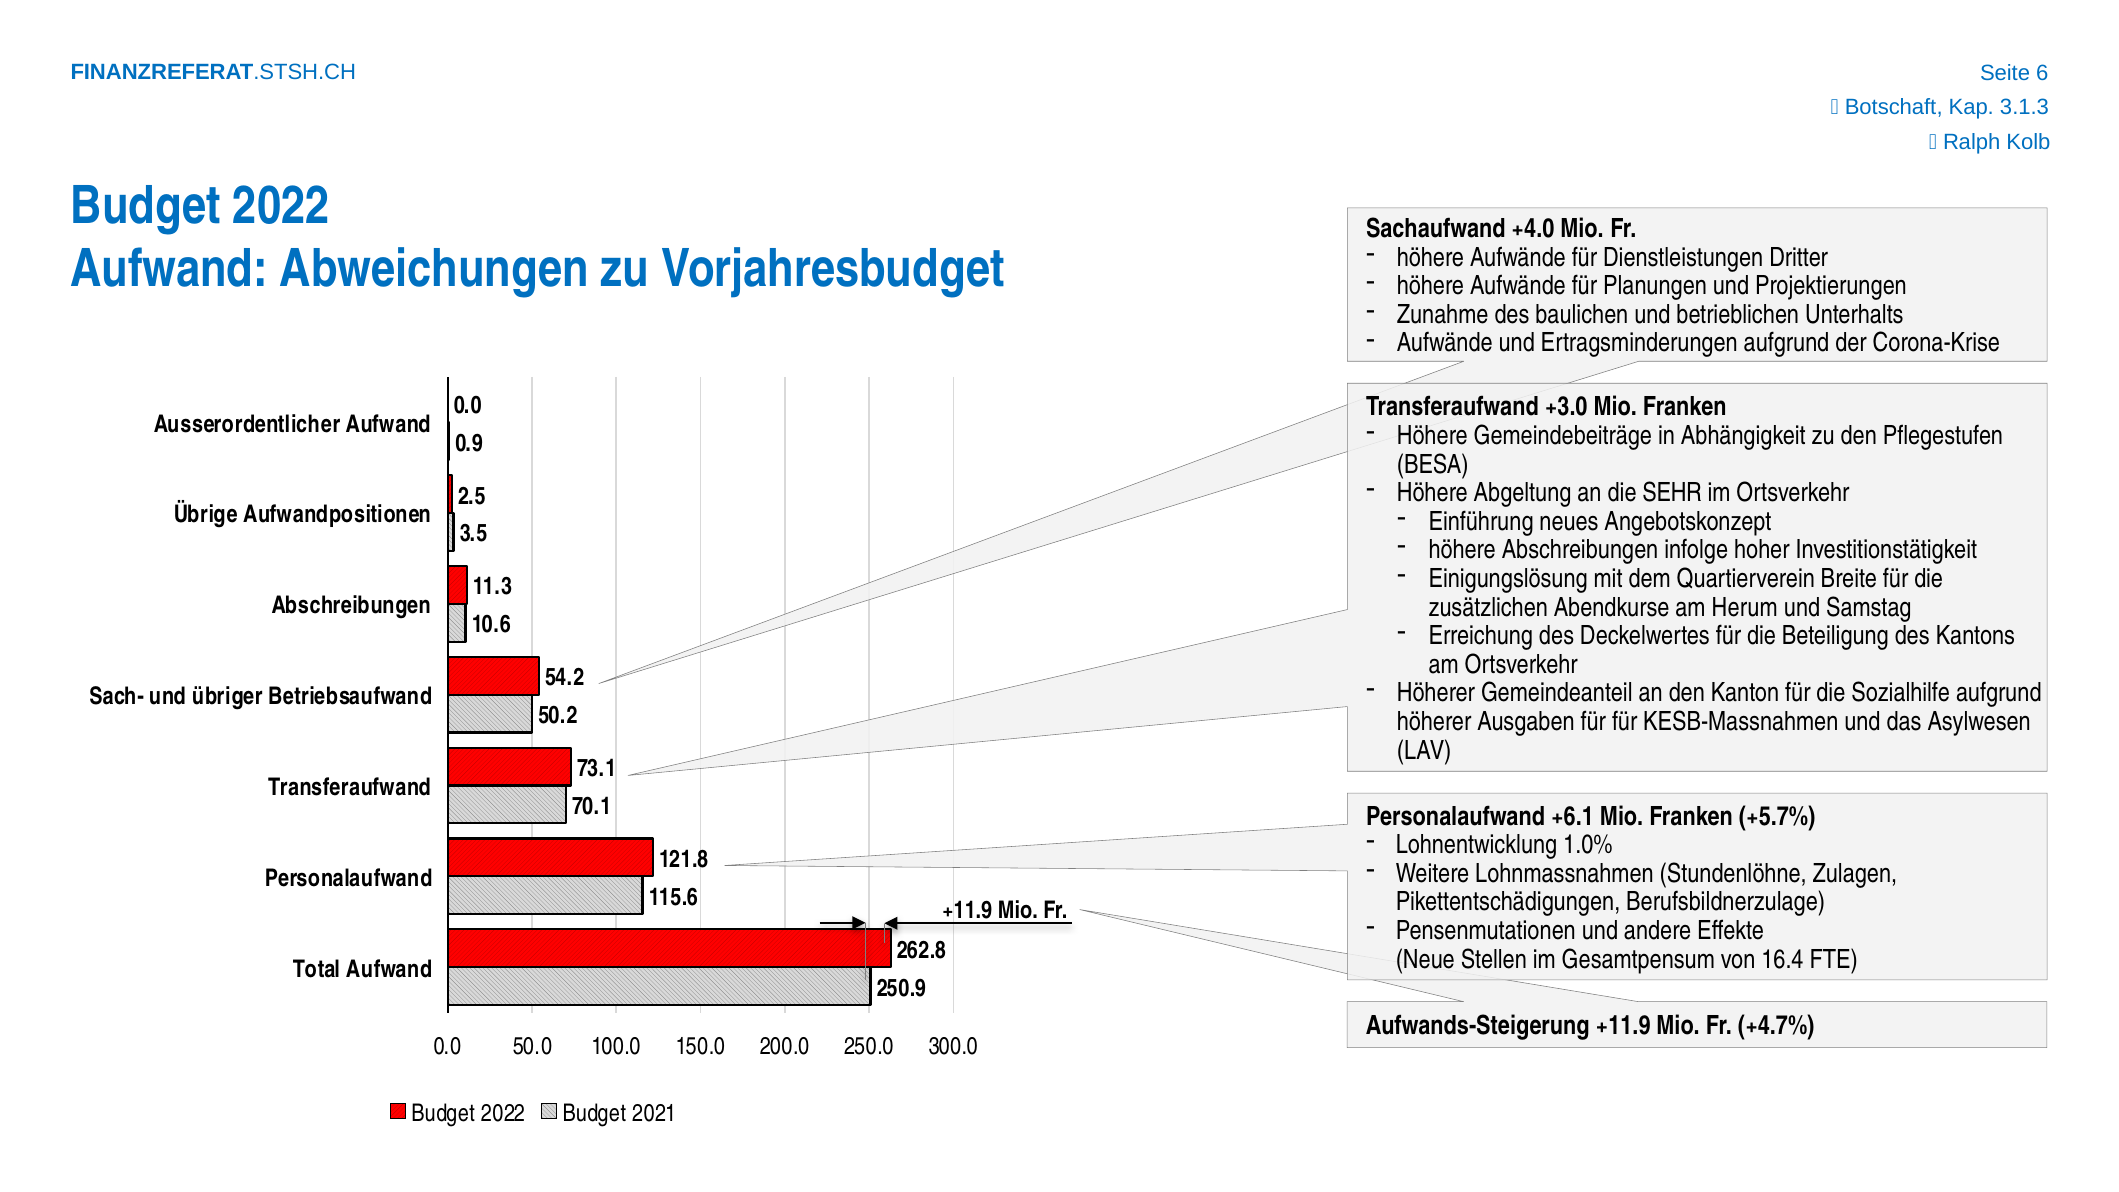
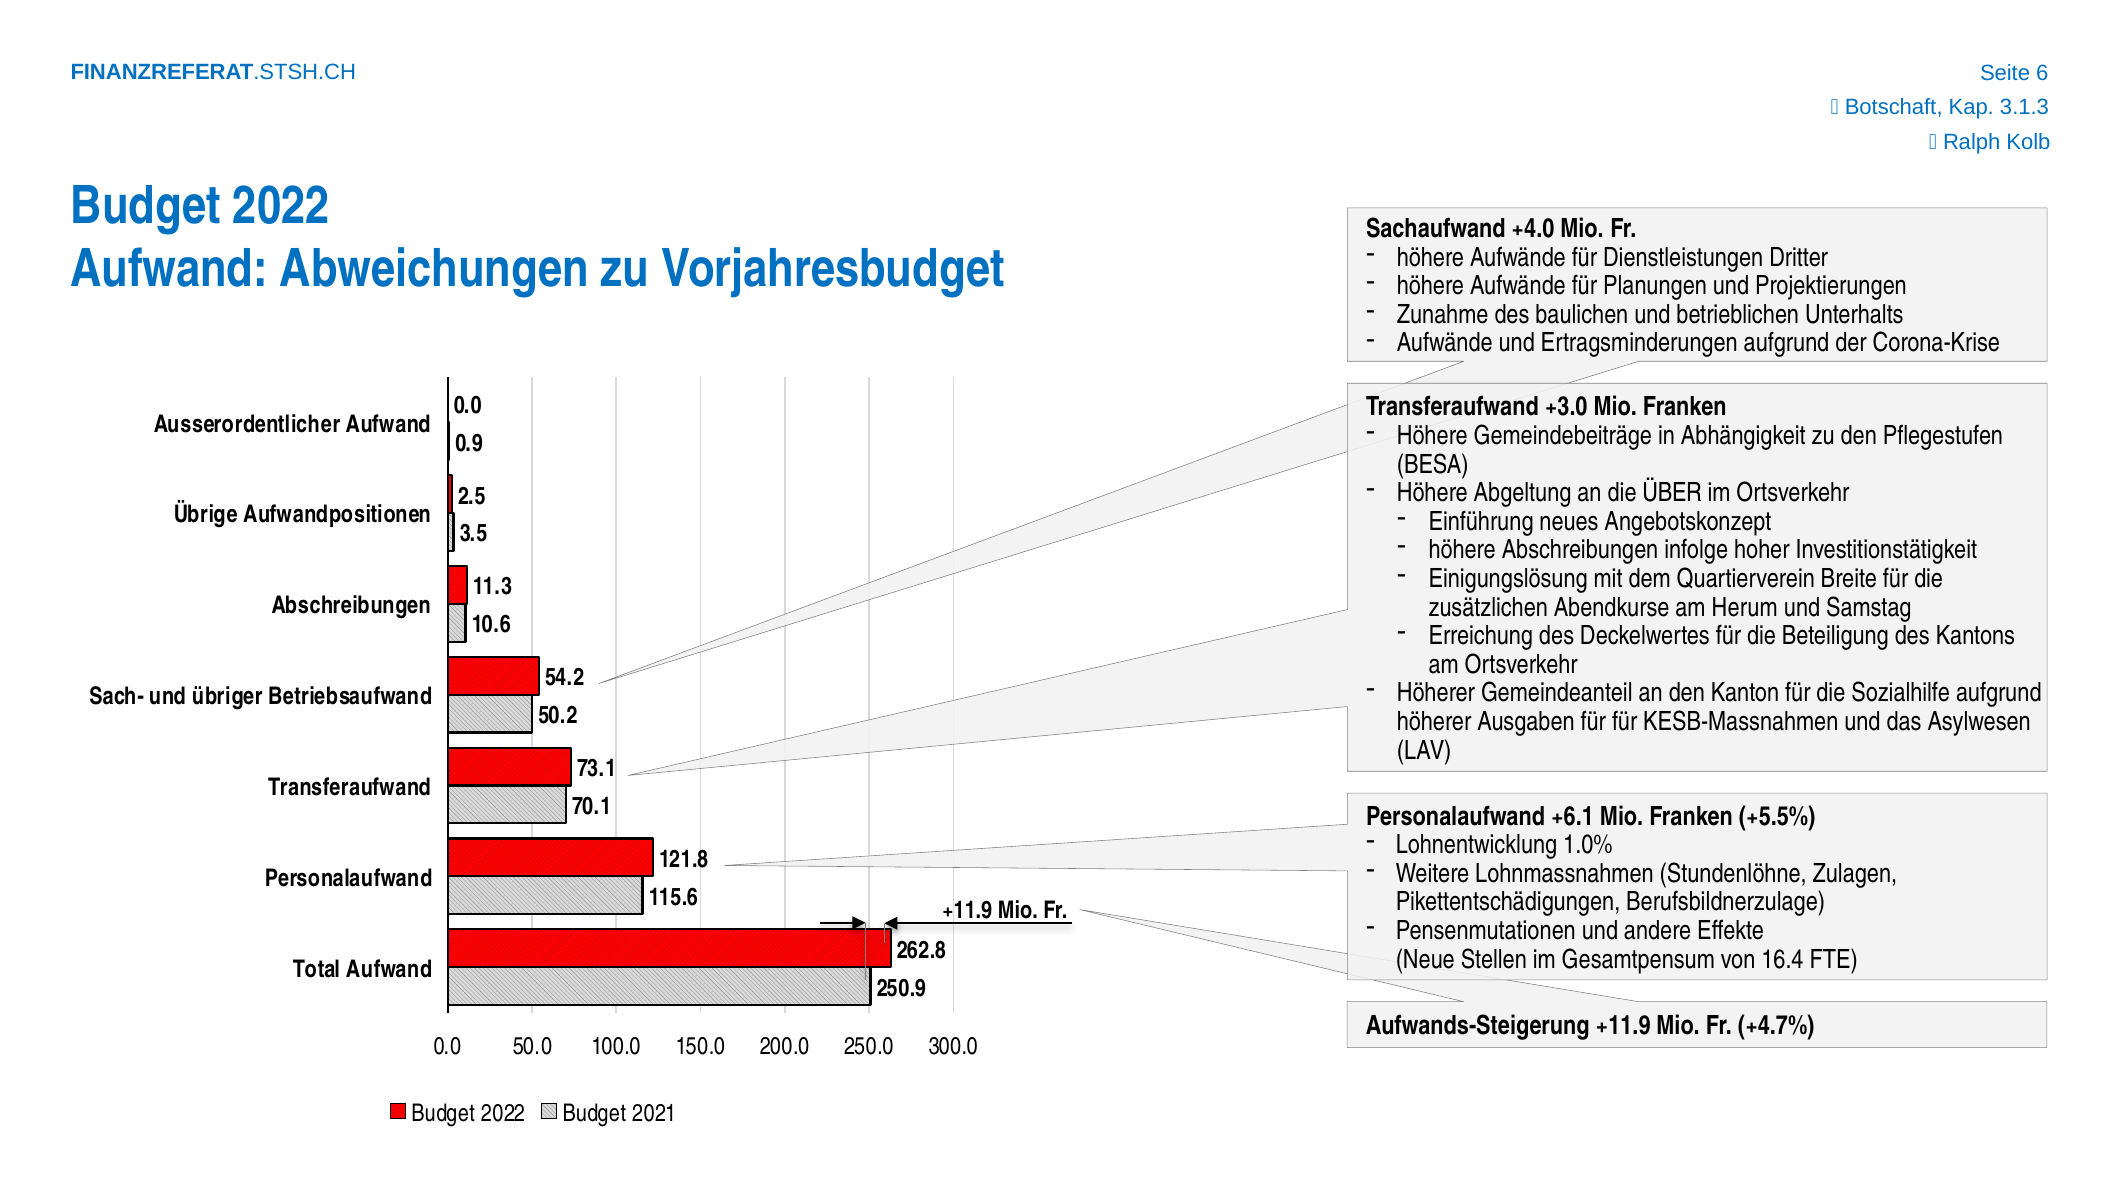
SEHR: SEHR -> ÜBER (1672, 493)
+5.7%: +5.7% -> +5.5% (1777, 816)
